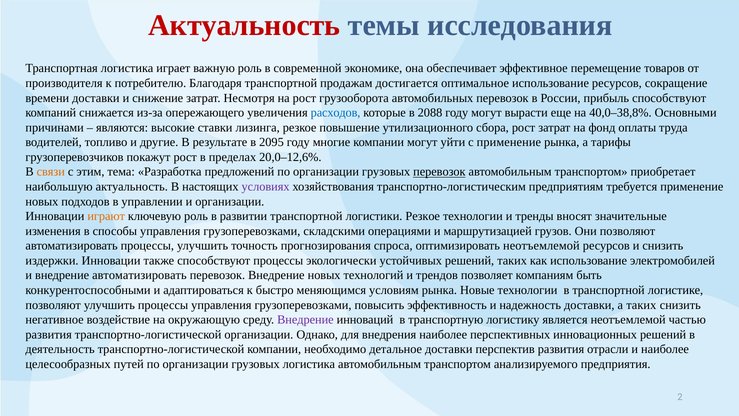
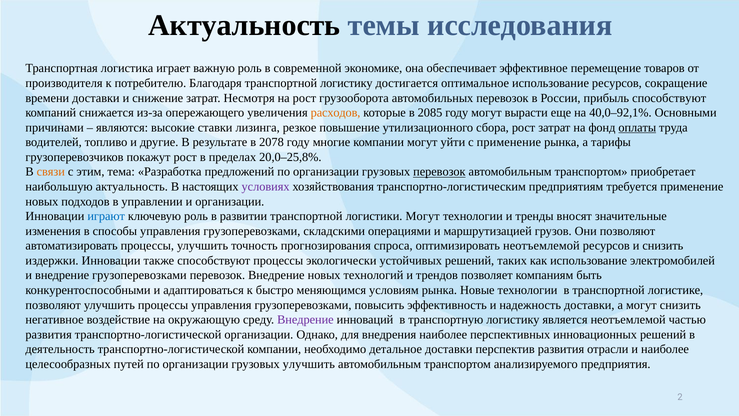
Актуальность colour: red -> black (244, 25)
транспортной продажам: продажам -> логистику (346, 83)
расходов colour: blue -> orange (336, 113)
2088: 2088 -> 2085 (430, 113)
40,0–38,8%: 40,0–38,8% -> 40,0–92,1% (620, 113)
оплаты underline: none -> present (637, 127)
2095: 2095 -> 2078 (271, 142)
20,0–12,6%: 20,0–12,6% -> 20,0–25,8% (290, 157)
играют colour: orange -> blue (106, 216)
логистики Резкое: Резкое -> Могут (423, 216)
внедрение автоматизировать: автоматизировать -> грузоперевозками (139, 275)
а таких: таких -> могут (641, 305)
грузовых логистика: логистика -> улучшить (309, 364)
